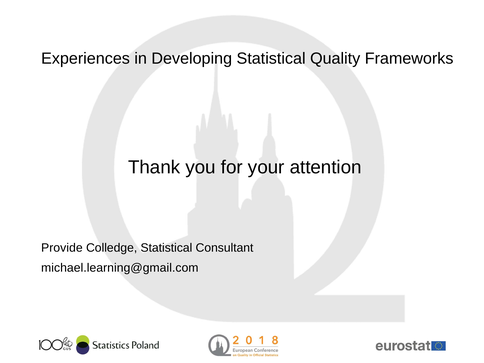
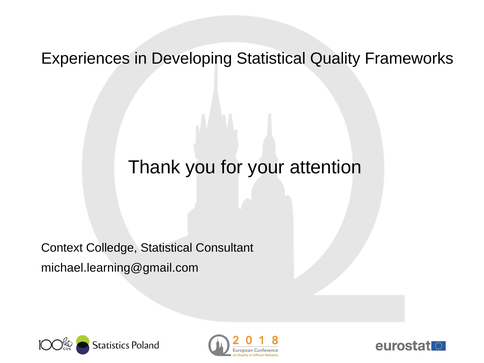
Provide: Provide -> Context (62, 248)
